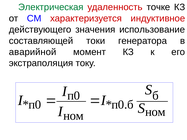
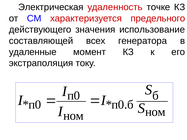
Электрическая colour: green -> black (51, 7)
индуктивное: индуктивное -> предельного (158, 18)
токи: токи -> всех (96, 41)
аварийной: аварийной -> удаленные (33, 52)
